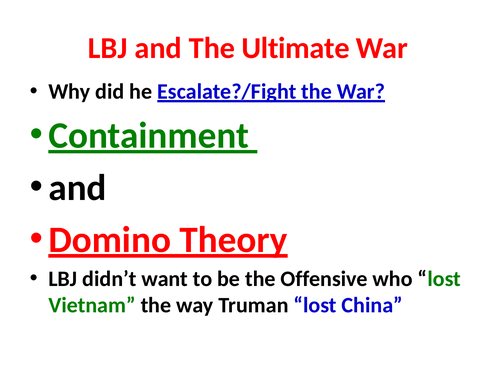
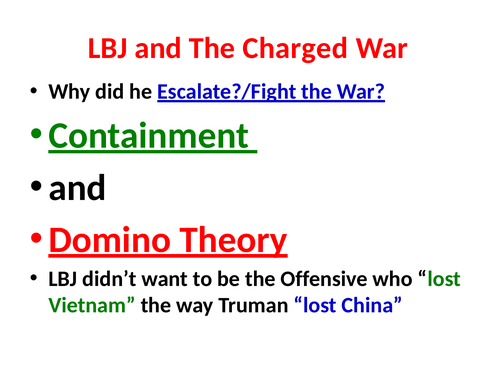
Ultimate: Ultimate -> Charged (295, 48)
